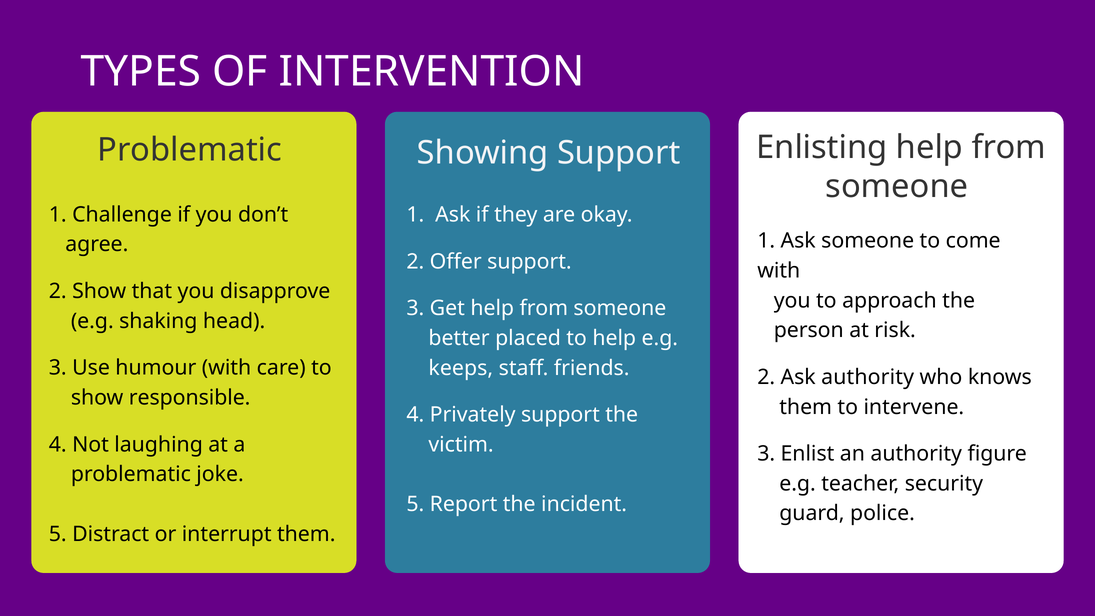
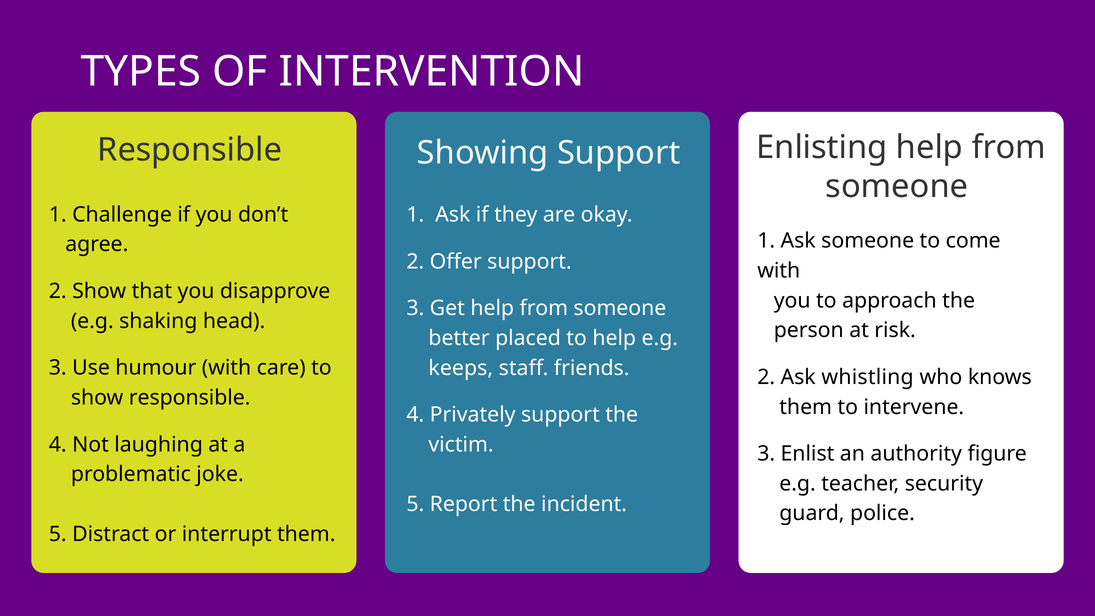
Problematic: Problematic -> Responsible (190, 150)
Ask authority: authority -> whistling (868, 377)
